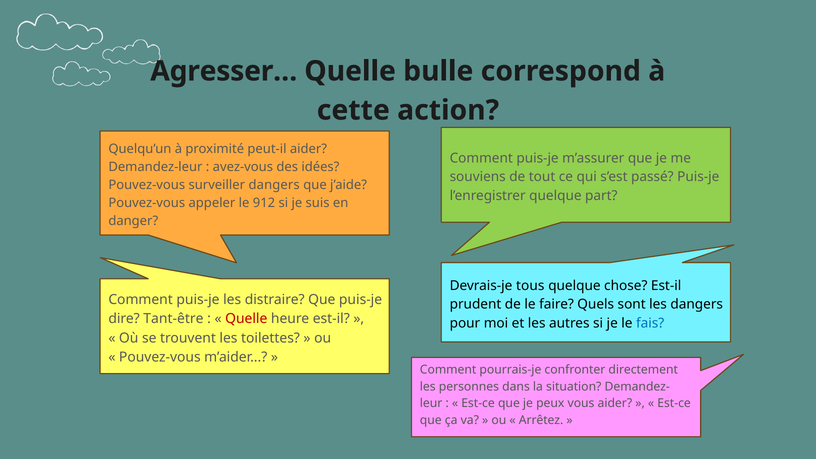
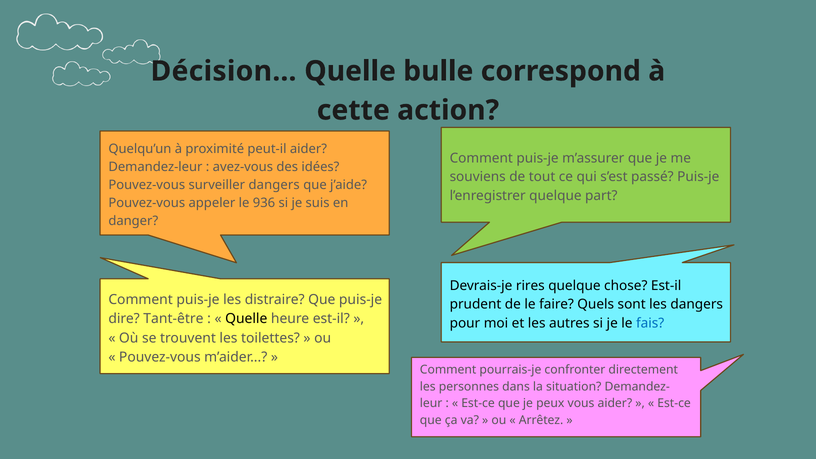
Agresser…: Agresser… -> Décision… (224, 71)
912: 912 -> 936 (264, 203)
tous: tous -> rires (530, 286)
Quelle colour: red -> black (246, 319)
